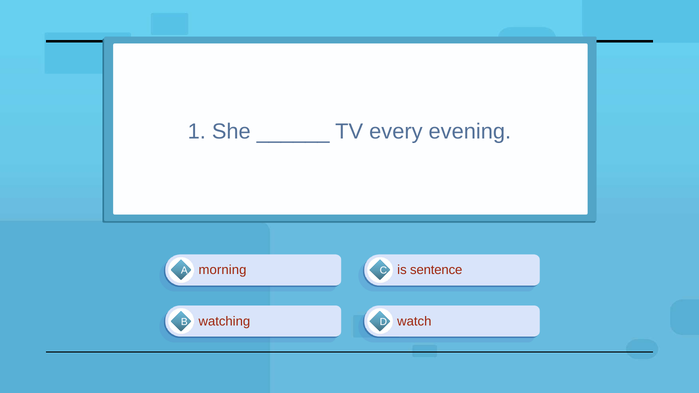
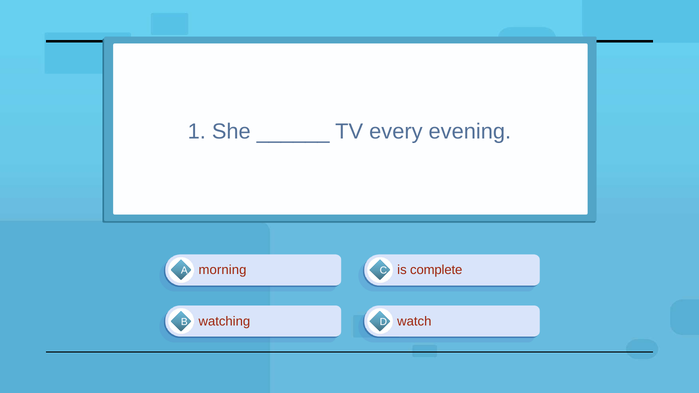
sentence: sentence -> complete (436, 270)
